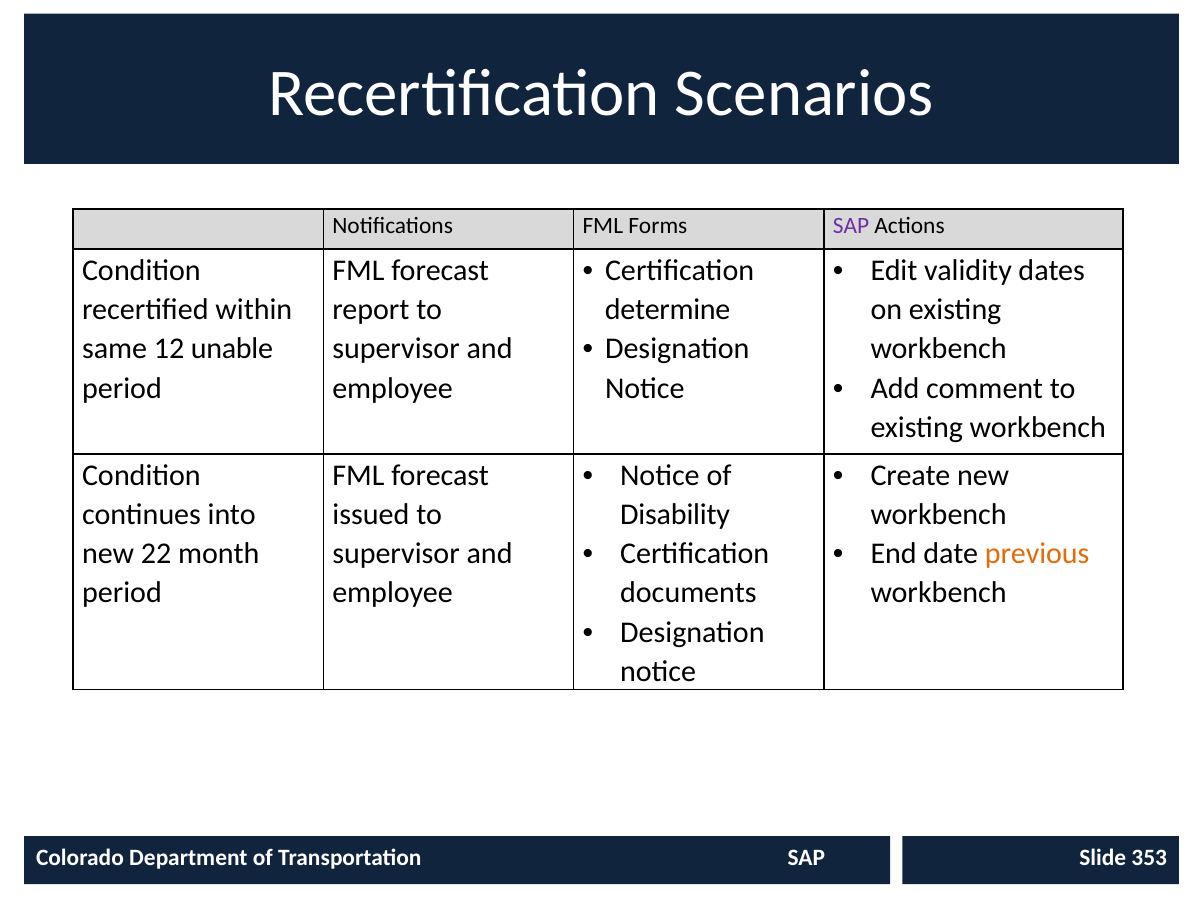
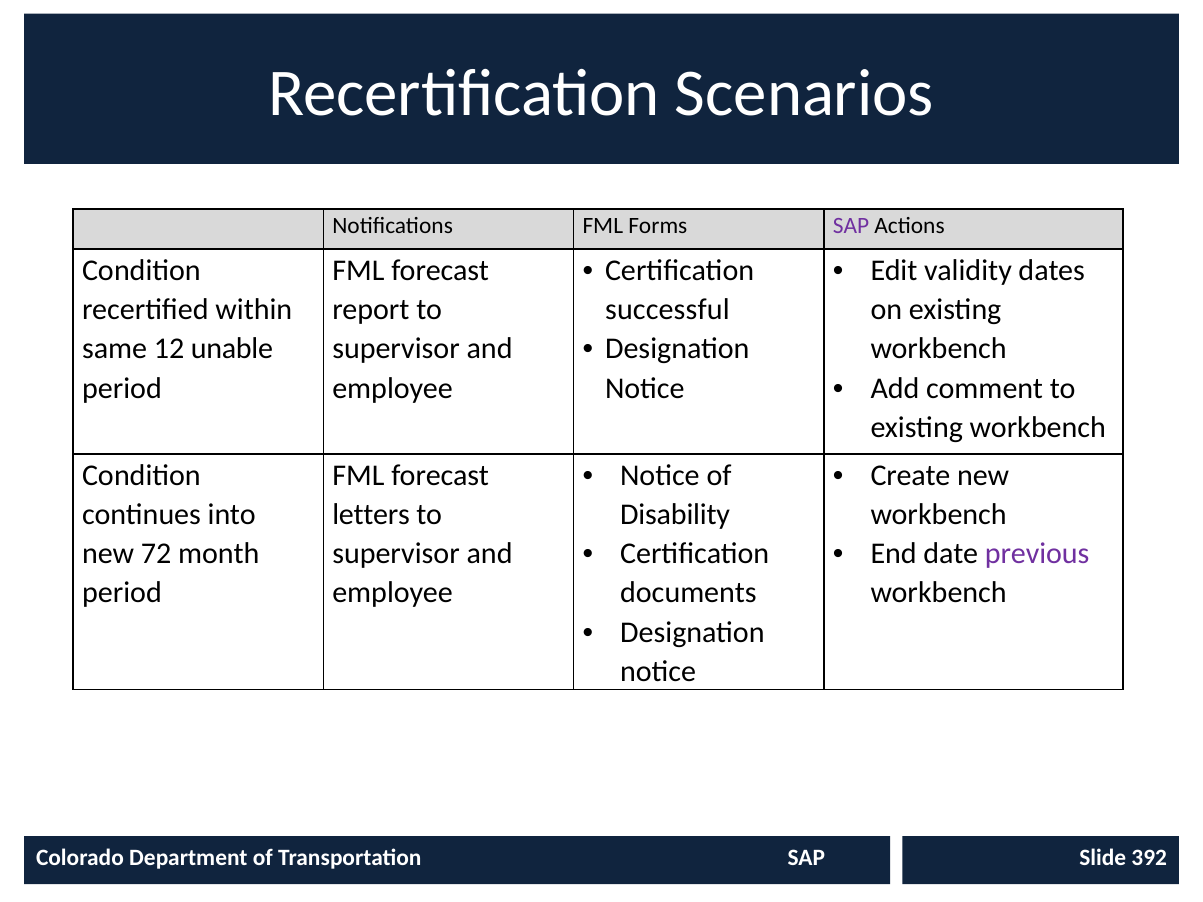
determine: determine -> successful (667, 310)
issued: issued -> letters (371, 515)
previous colour: orange -> purple (1037, 554)
22: 22 -> 72 (156, 554)
353: 353 -> 392 (1149, 858)
